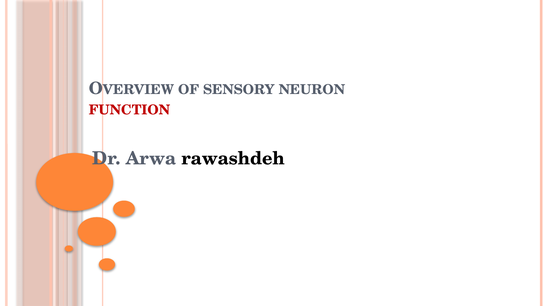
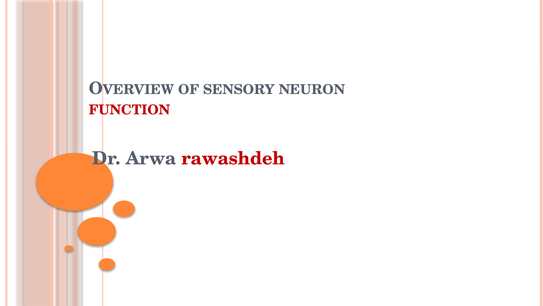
rawashdeh colour: black -> red (233, 158)
